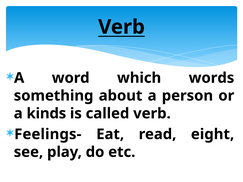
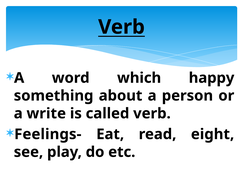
words: words -> happy (212, 78)
kinds: kinds -> write (46, 114)
